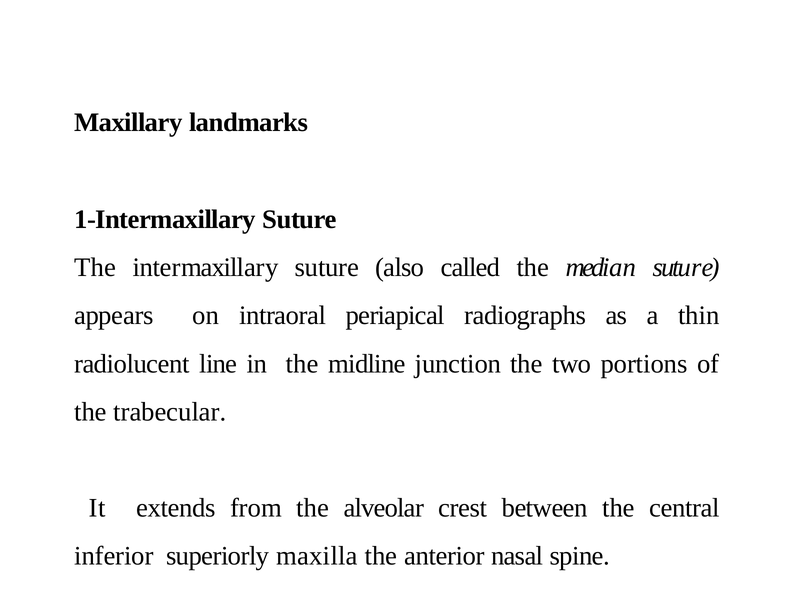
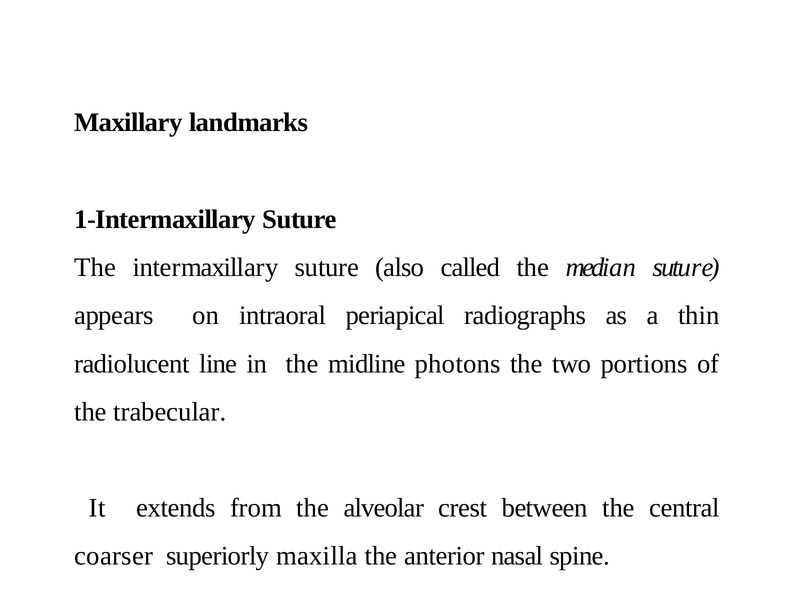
junction: junction -> photons (458, 364)
inferior: inferior -> coarser (114, 556)
